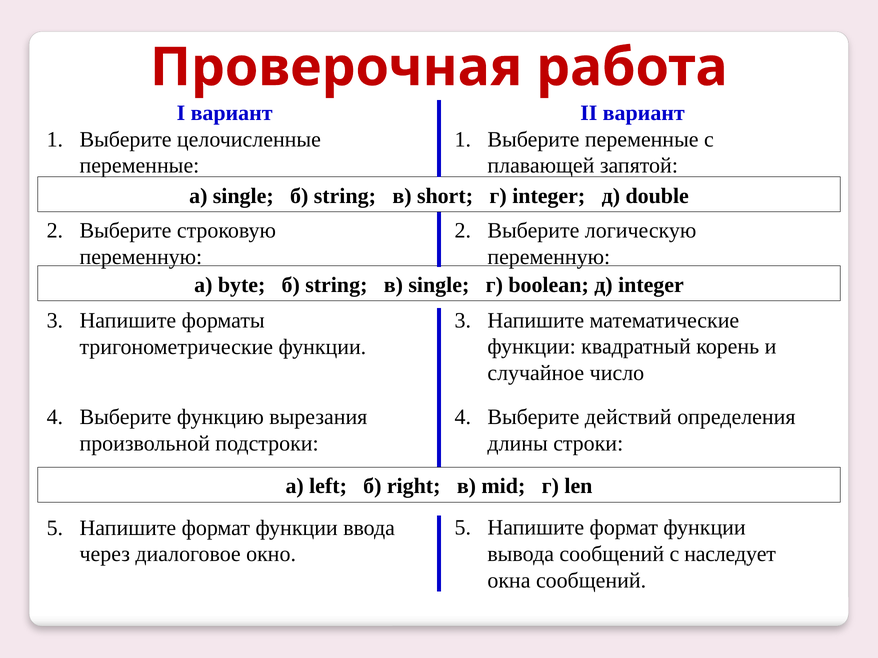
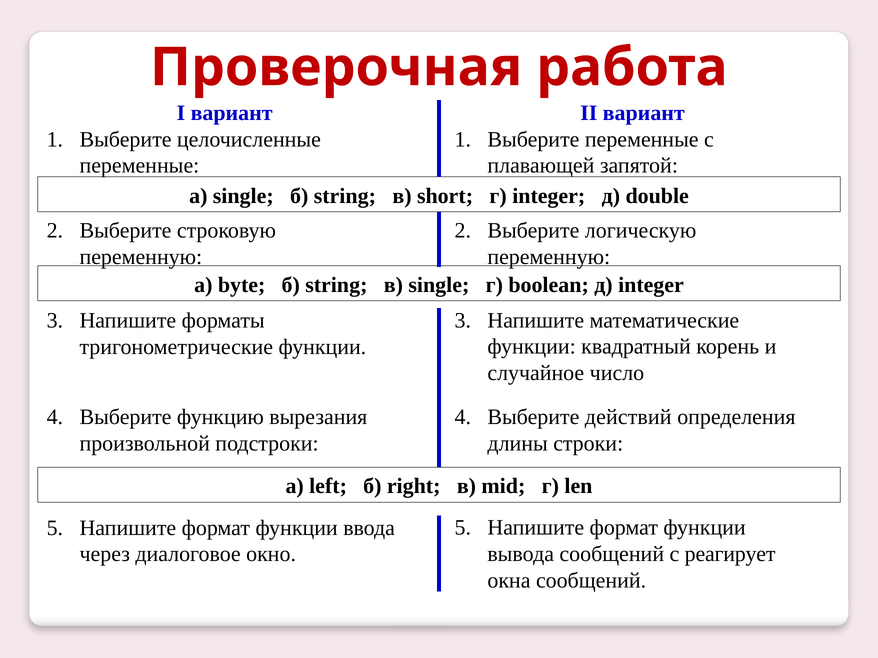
наследует: наследует -> реагирует (730, 554)
